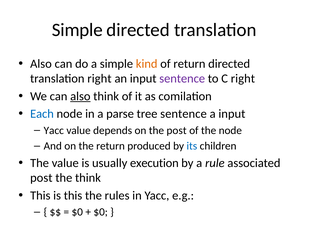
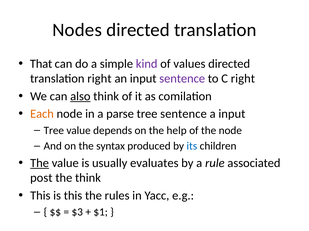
Simple: Simple -> Nodes (77, 30)
Also: Also -> That (41, 64)
kind colour: orange -> purple (147, 64)
of return: return -> values (189, 64)
Each colour: blue -> orange (42, 114)
Yacc: Yacc -> Tree (54, 131)
the post: post -> help (177, 131)
the return: return -> syntax (111, 147)
The underline: none -> present (40, 164)
execution: execution -> evaluates (154, 164)
$0: $0 -> $3 (77, 213)
$0: $0 -> $1 (101, 213)
